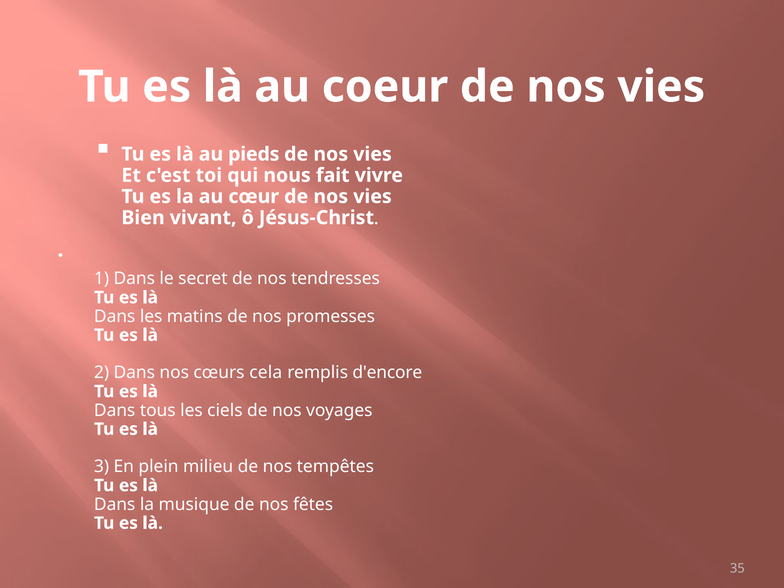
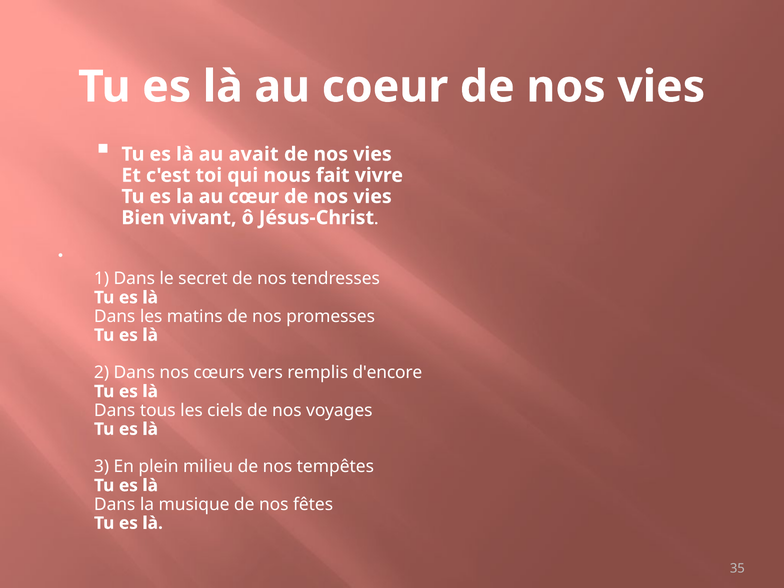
pieds: pieds -> avait (254, 154)
cela: cela -> vers (266, 373)
